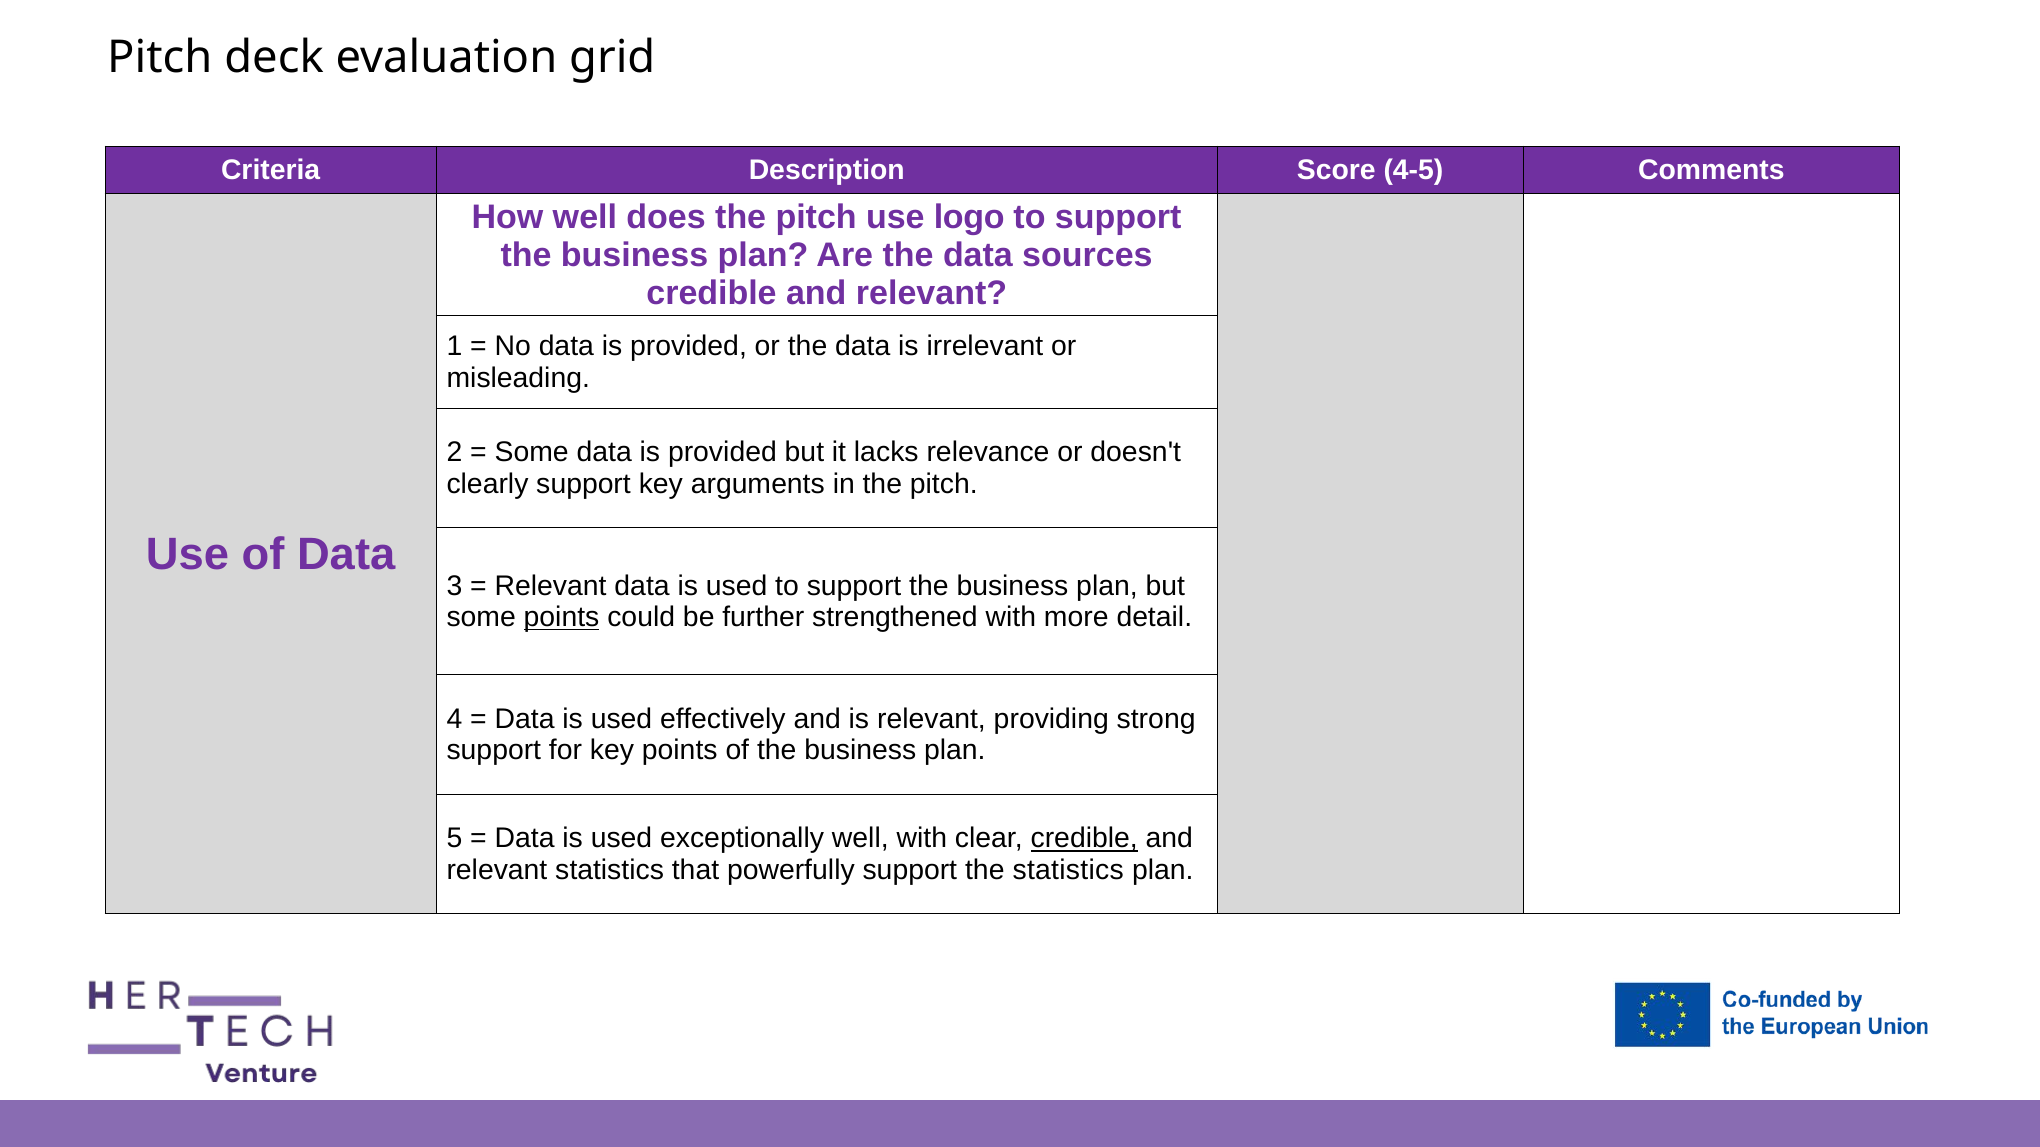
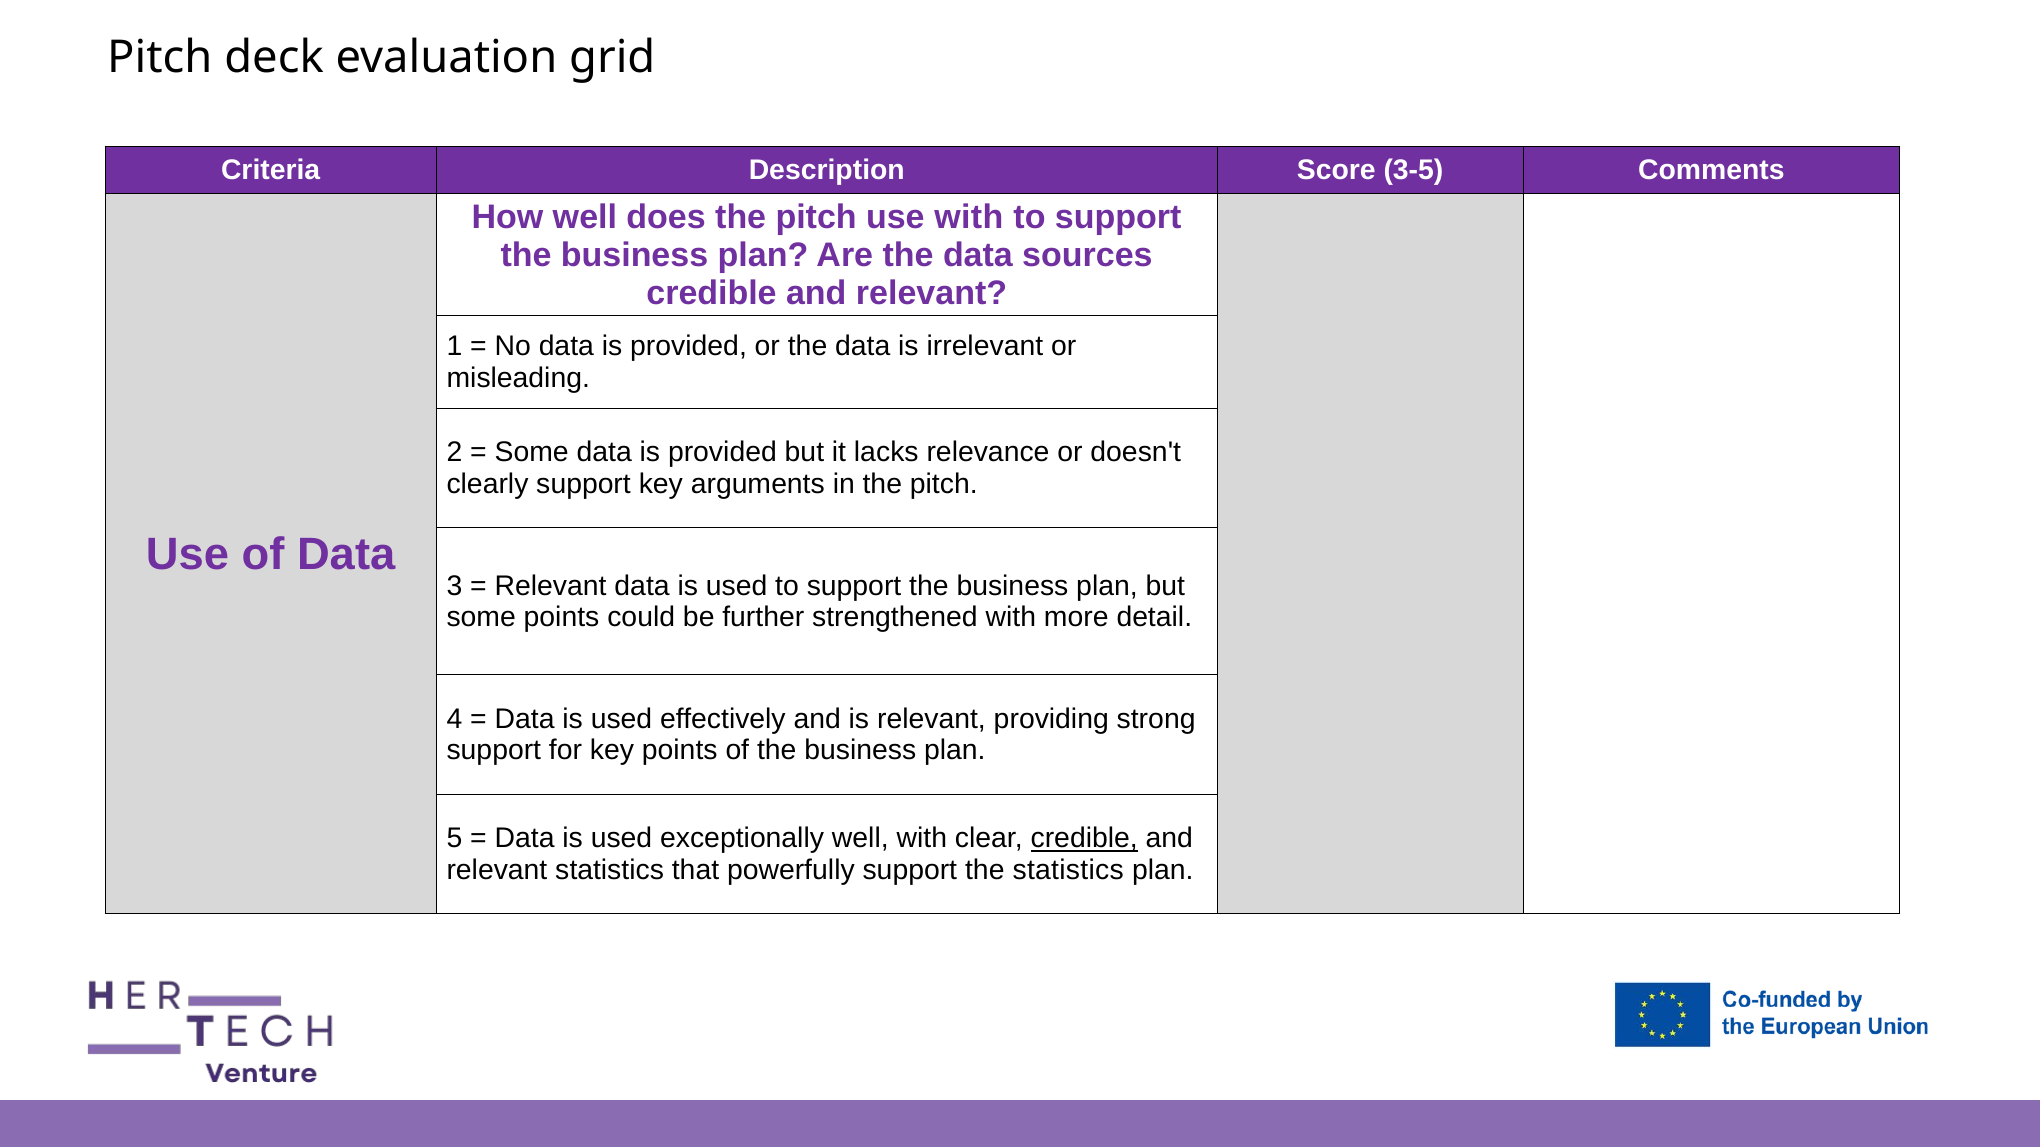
4-5: 4-5 -> 3-5 (1413, 170)
use logo: logo -> with (969, 217)
points underline: present -> none (562, 618)
